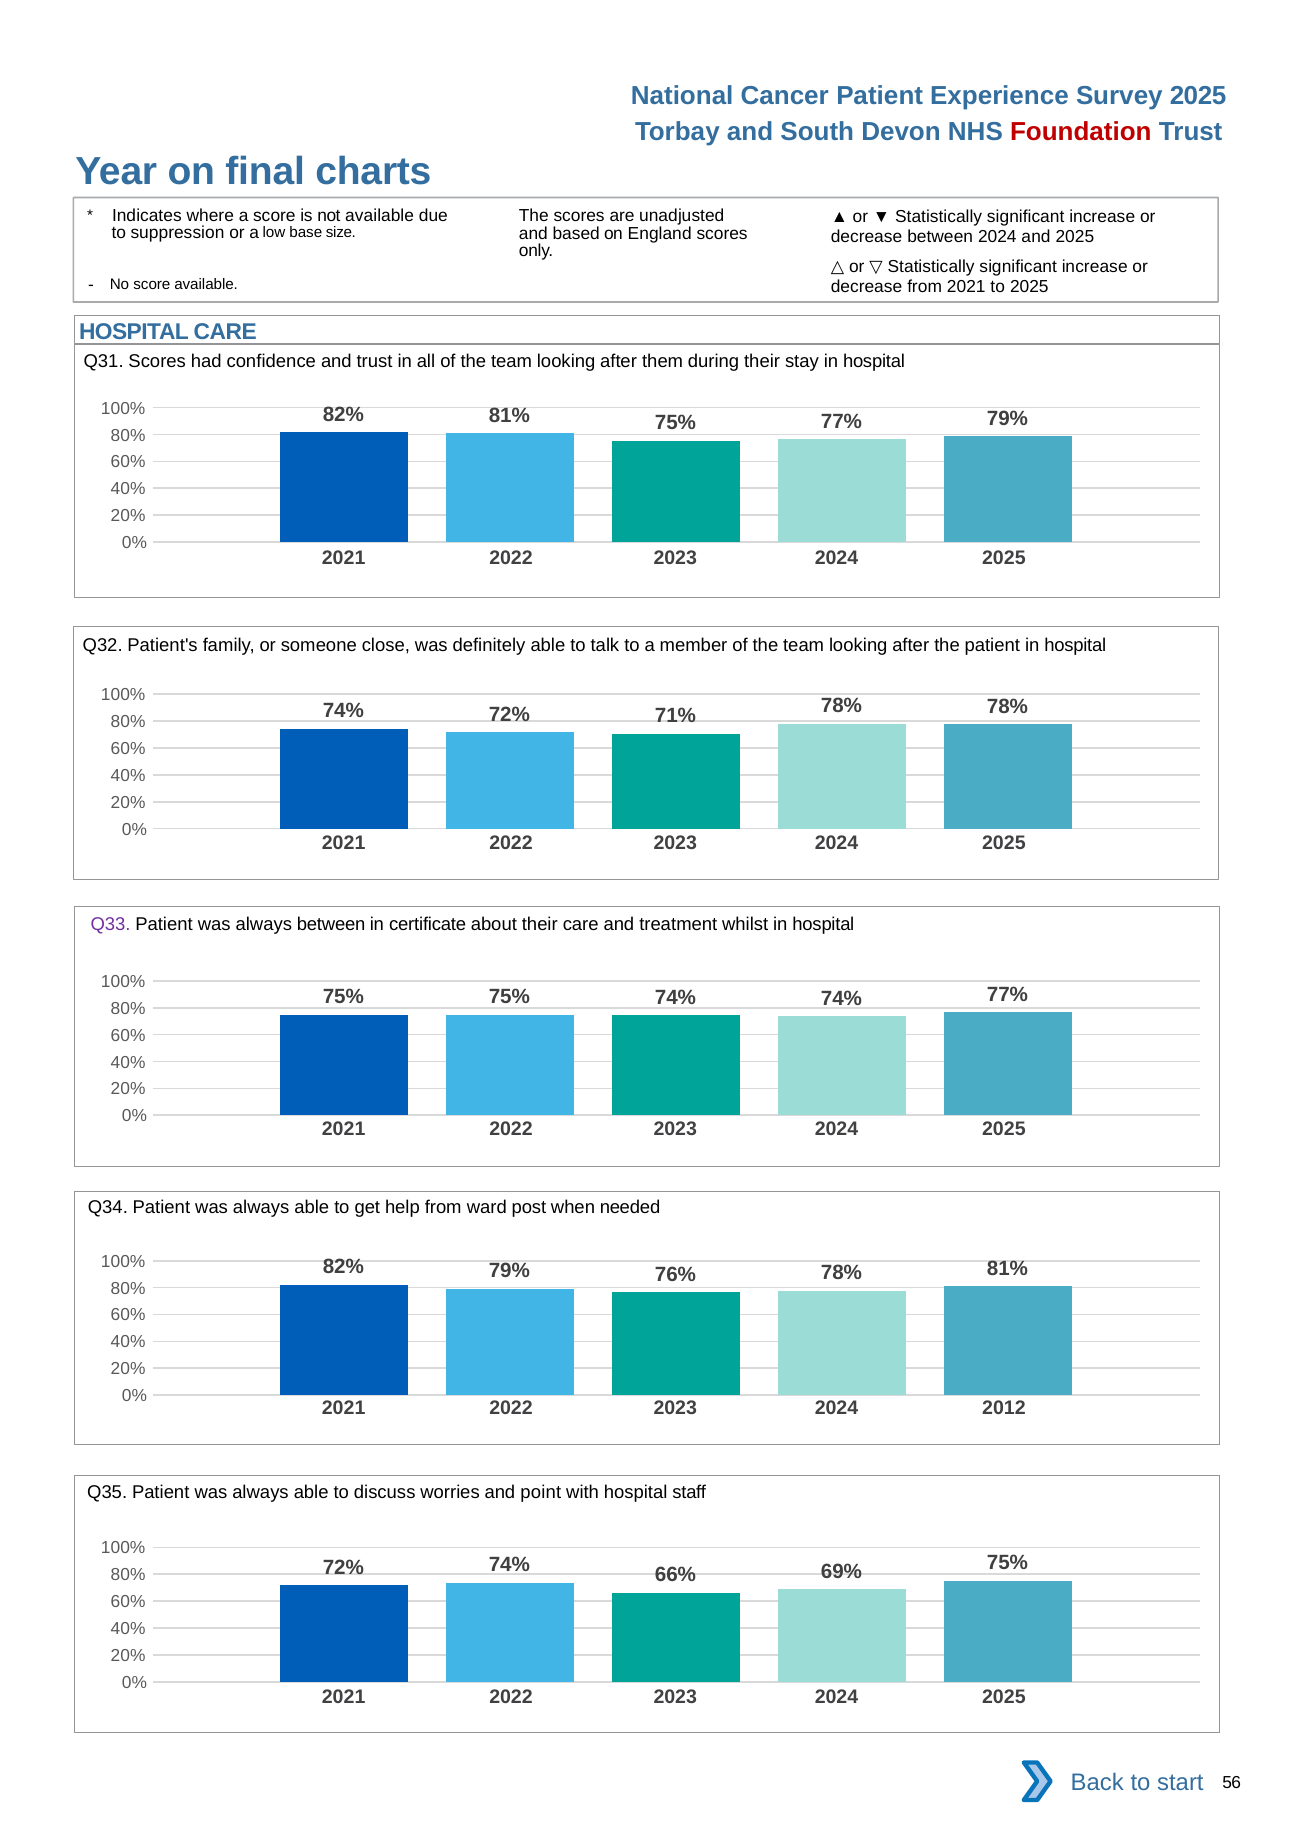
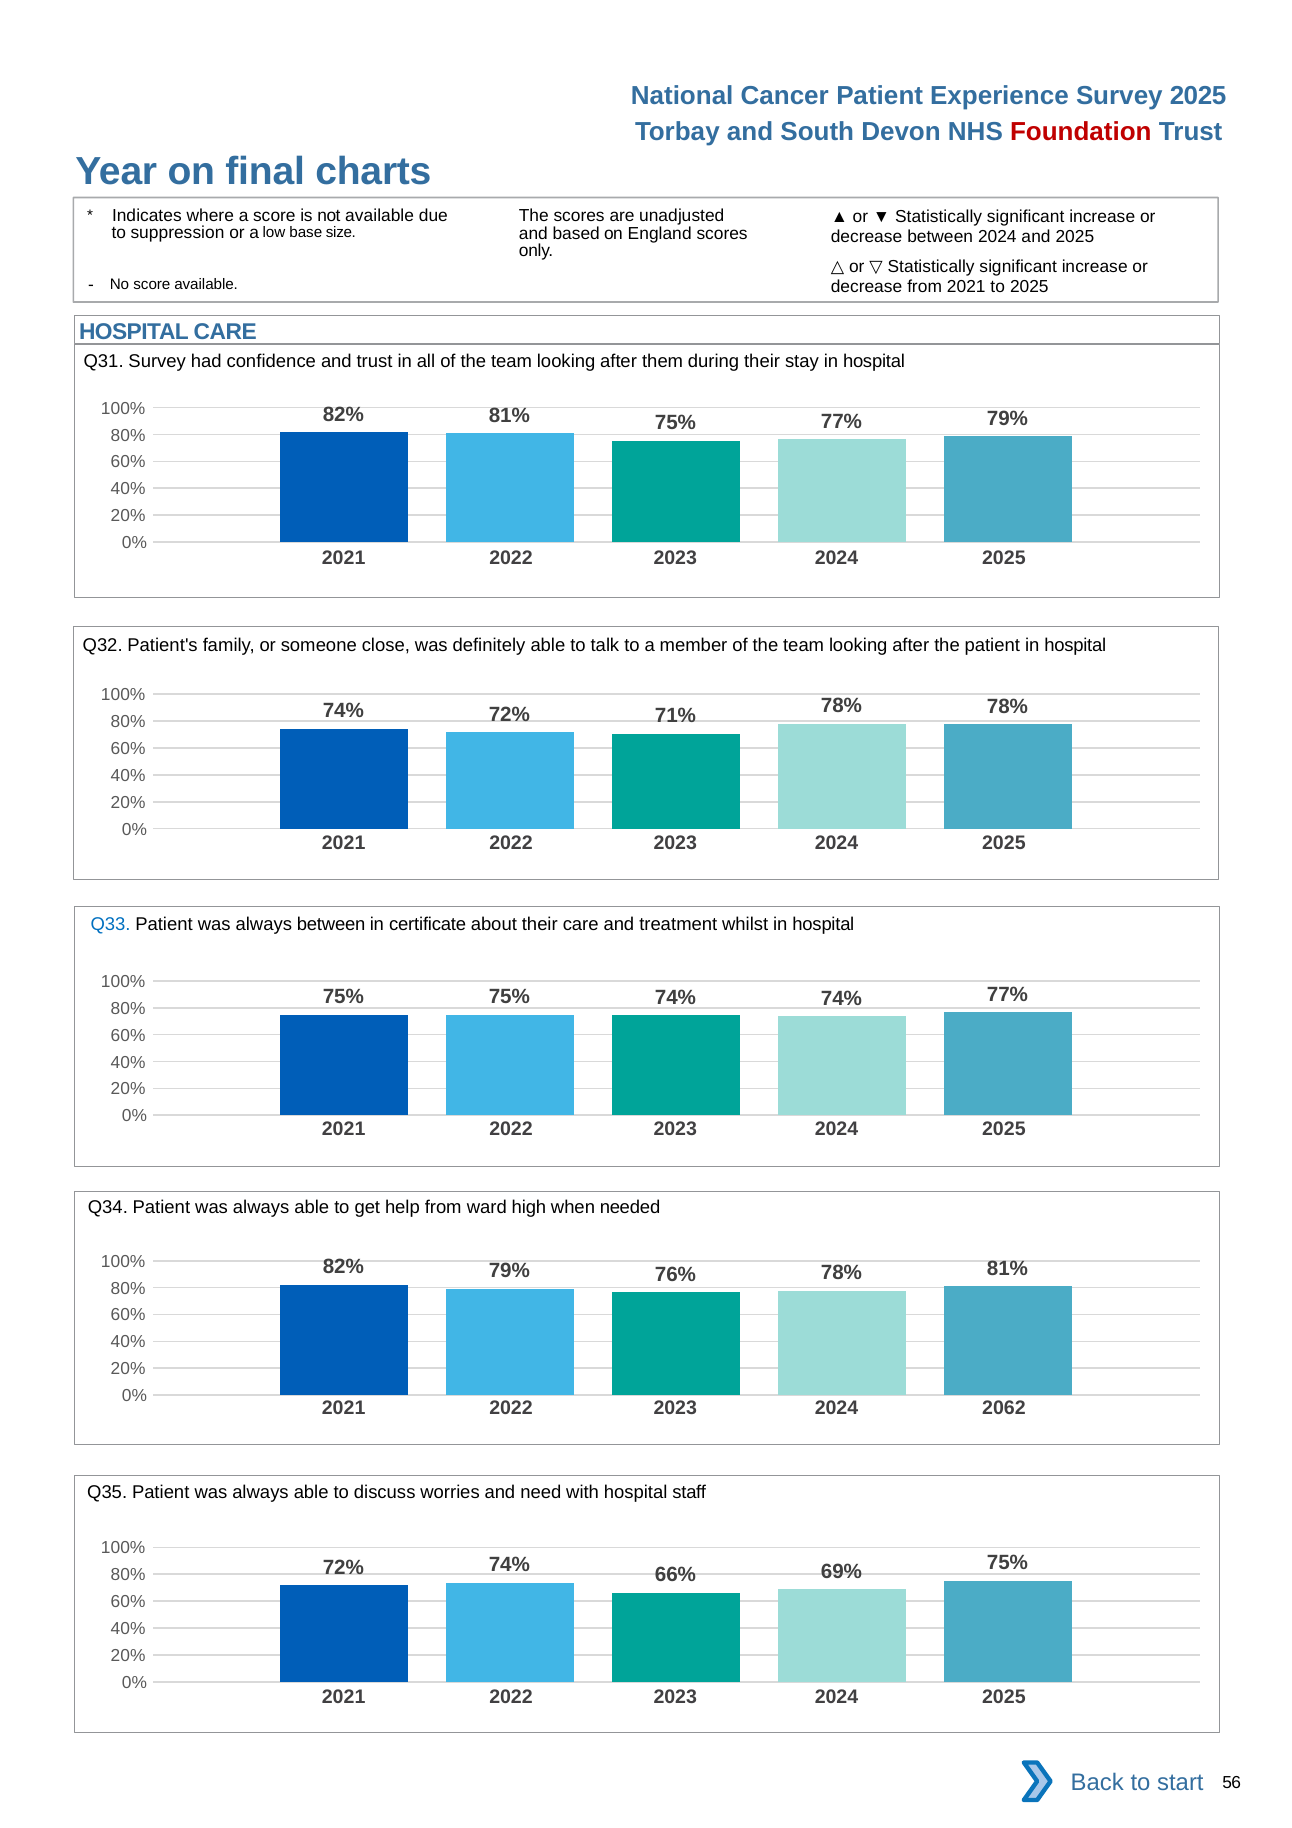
Q31 Scores: Scores -> Survey (157, 361)
Q33 colour: purple -> blue (111, 925)
post: post -> high (529, 1208)
2012: 2012 -> 2062 (1004, 1408)
point: point -> need (541, 1492)
